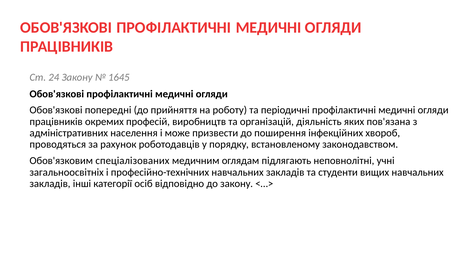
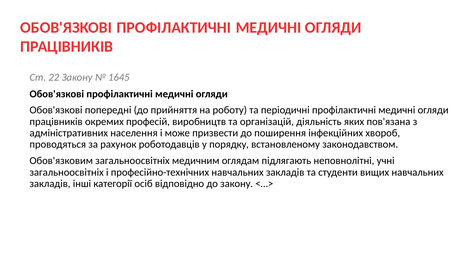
24: 24 -> 22 (54, 77)
Обов'язковим спеціалізованих: спеціалізованих -> загальноосвітніх (132, 161)
